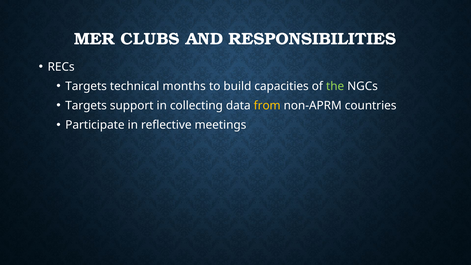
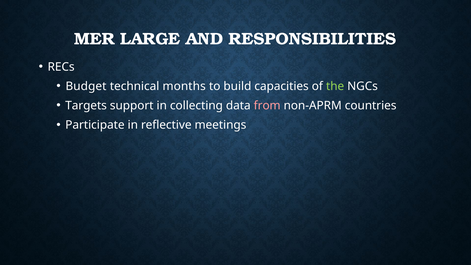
CLUBS: CLUBS -> LARGE (150, 39)
Targets: Targets -> Budget (86, 86)
from colour: yellow -> pink (267, 106)
